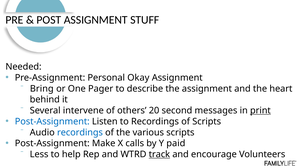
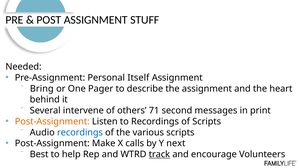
Okay: Okay -> Itself (138, 78)
20: 20 -> 71 (154, 111)
print underline: present -> none (260, 111)
Post-Assignment colour: blue -> orange (52, 122)
paid: paid -> next (176, 144)
Less: Less -> Best (39, 154)
